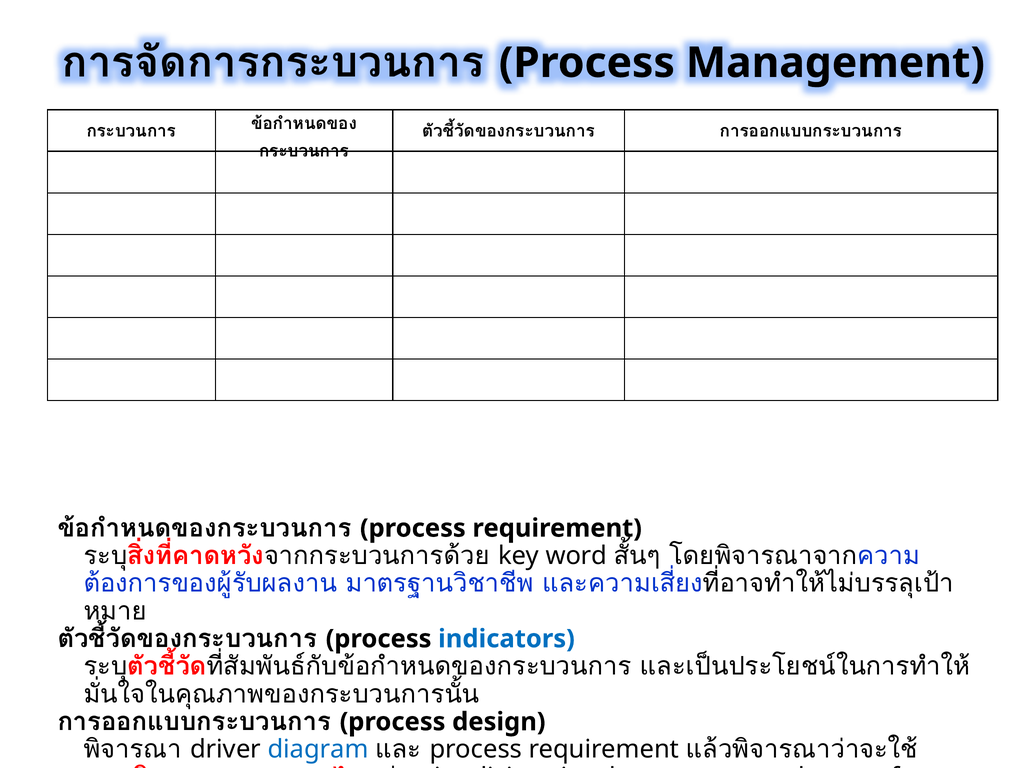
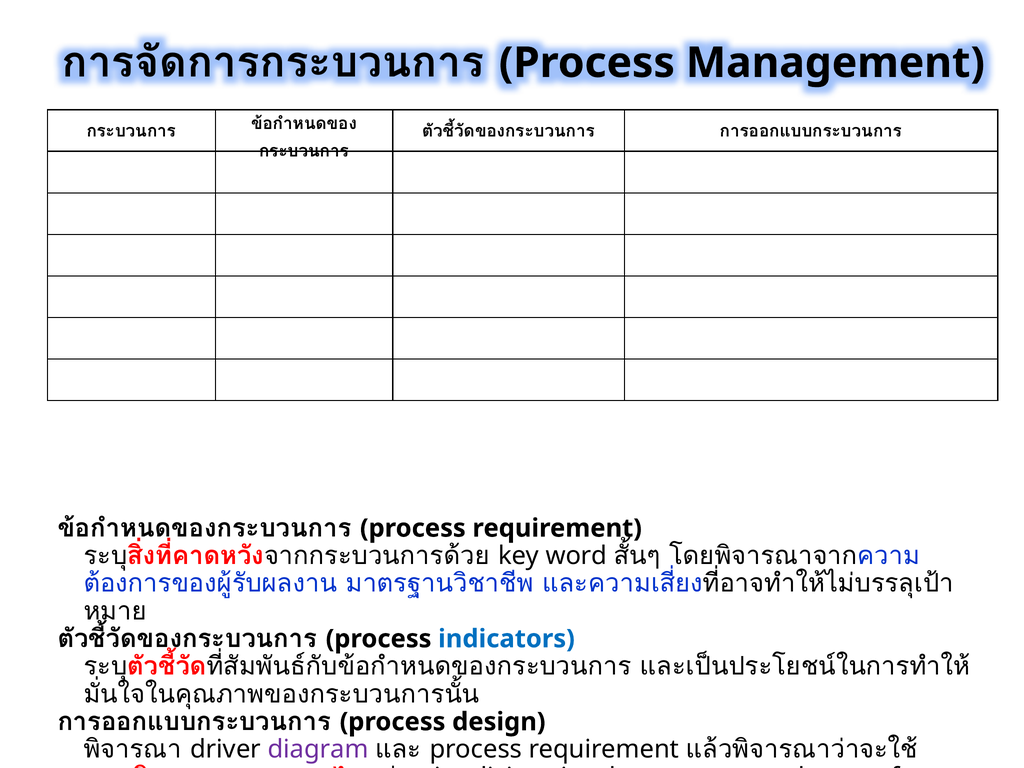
diagram colour: blue -> purple (318, 749)
